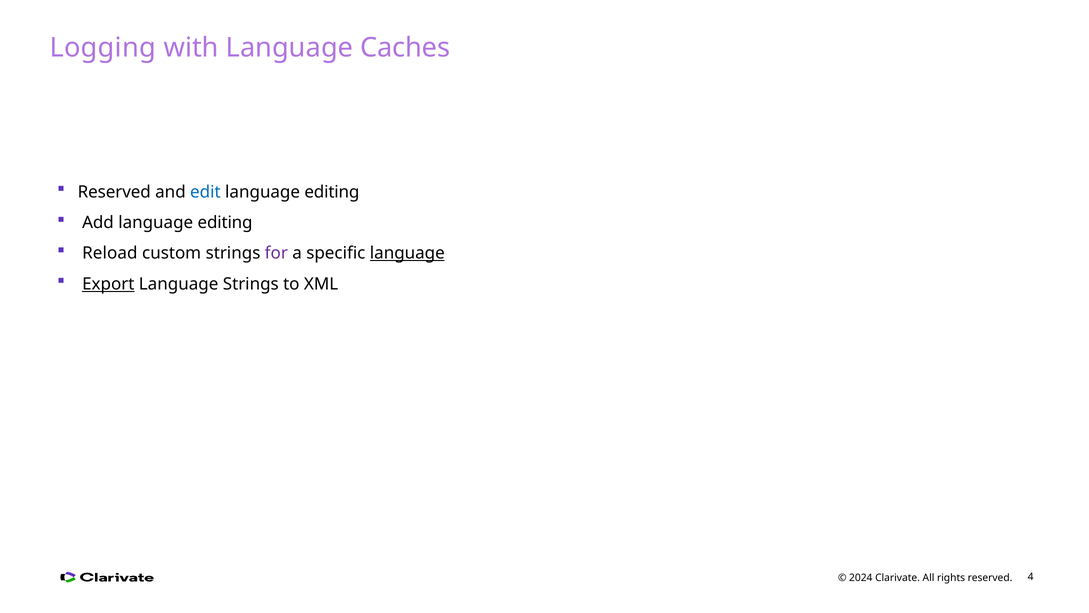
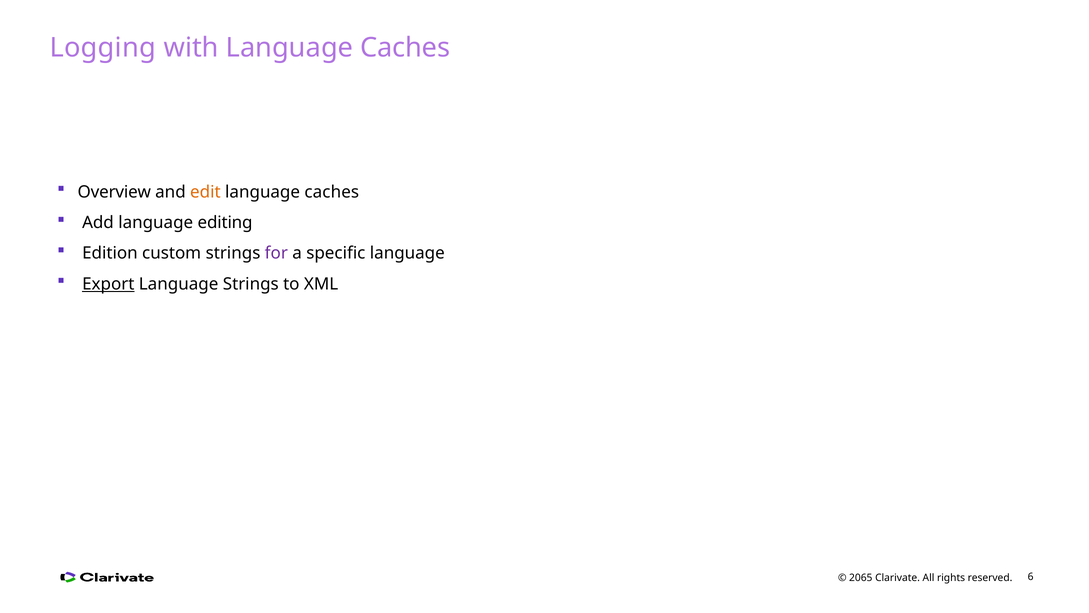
Reserved: Reserved -> Overview (114, 192)
edit colour: blue -> orange (205, 192)
editing: editing -> caches (332, 192)
Reload: Reload -> Edition (110, 253)
language underline: present -> none (407, 253)
2024: 2024 -> 2065 (861, 577)
4: 4 -> 6 (1031, 577)
